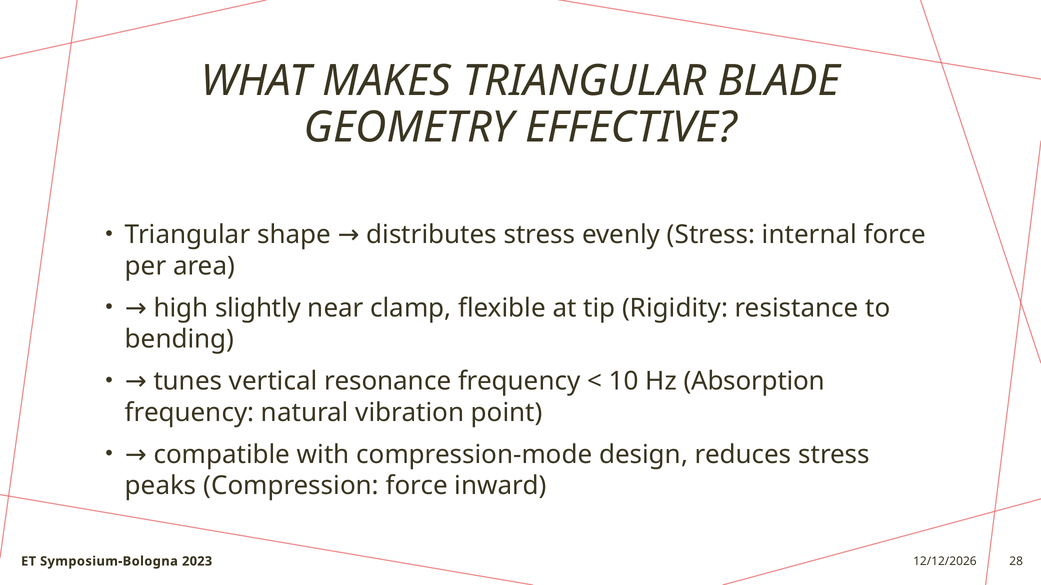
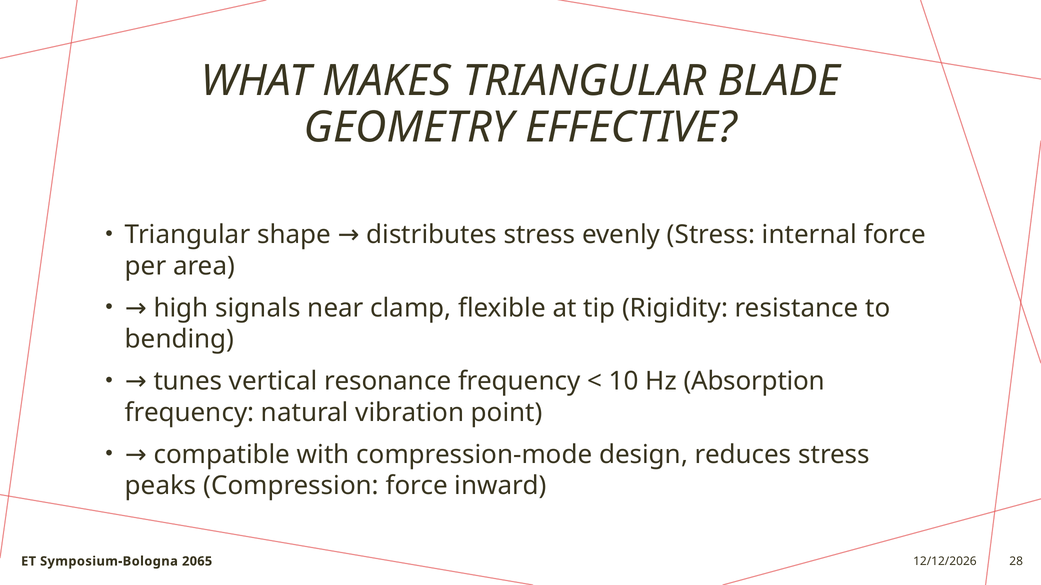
slightly: slightly -> signals (258, 308)
2023: 2023 -> 2065 (197, 562)
